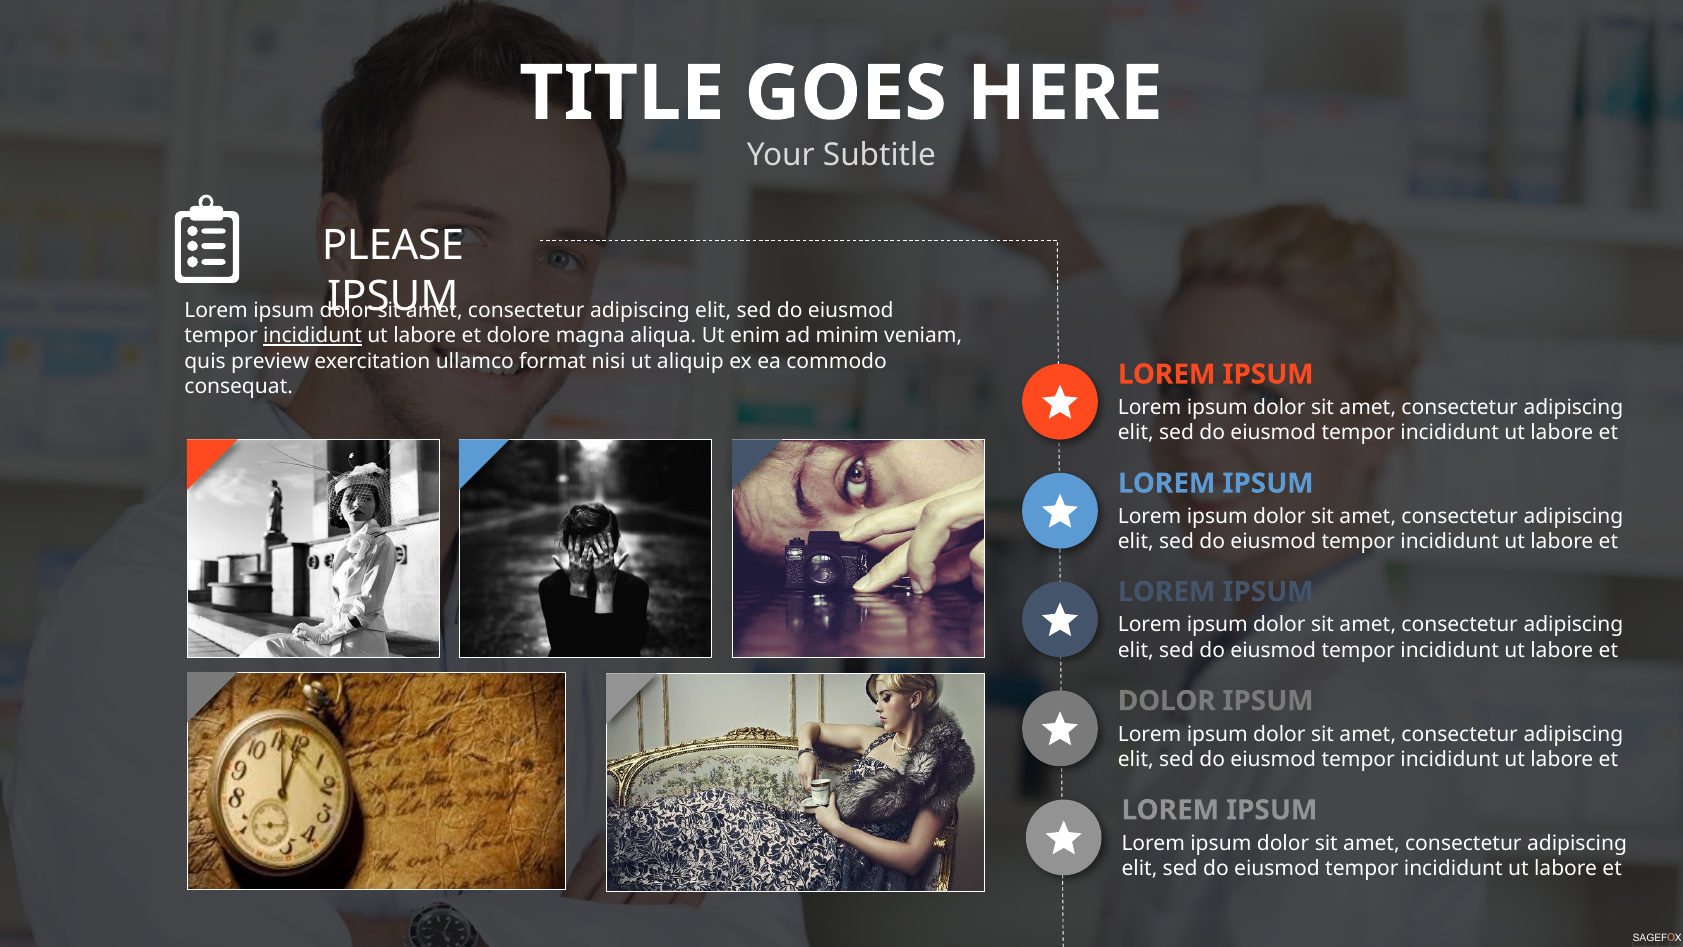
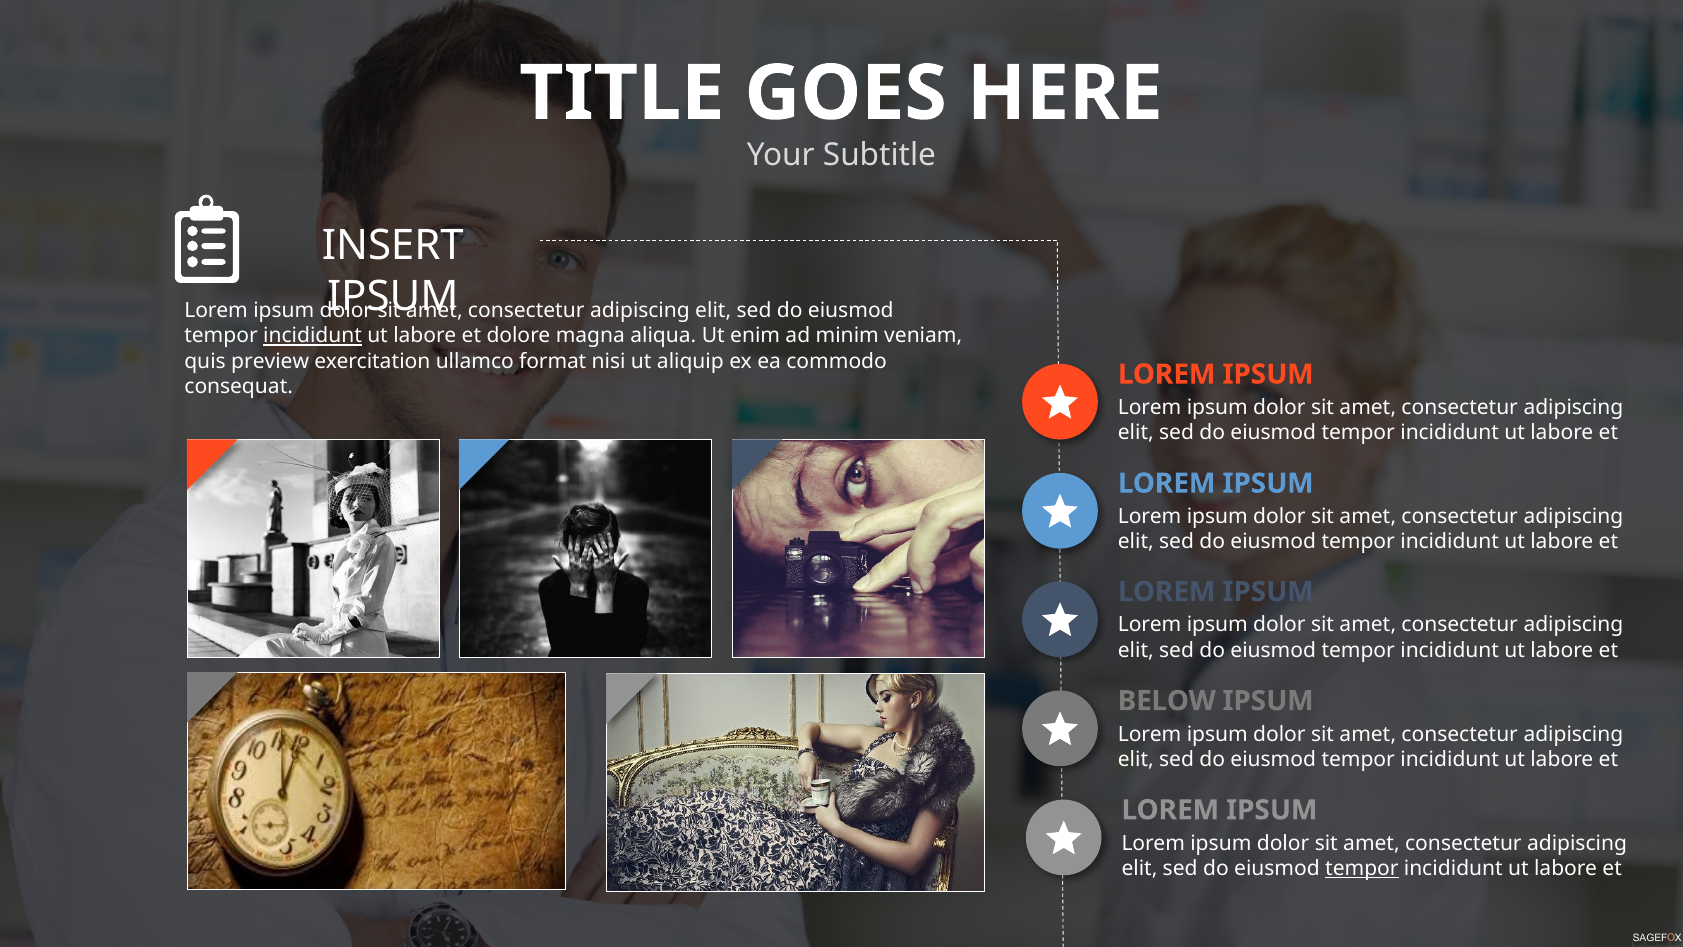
PLEASE: PLEASE -> INSERT (393, 246)
DOLOR: DOLOR -> BELOW (1167, 701)
tempor underline: none -> present (1362, 868)
